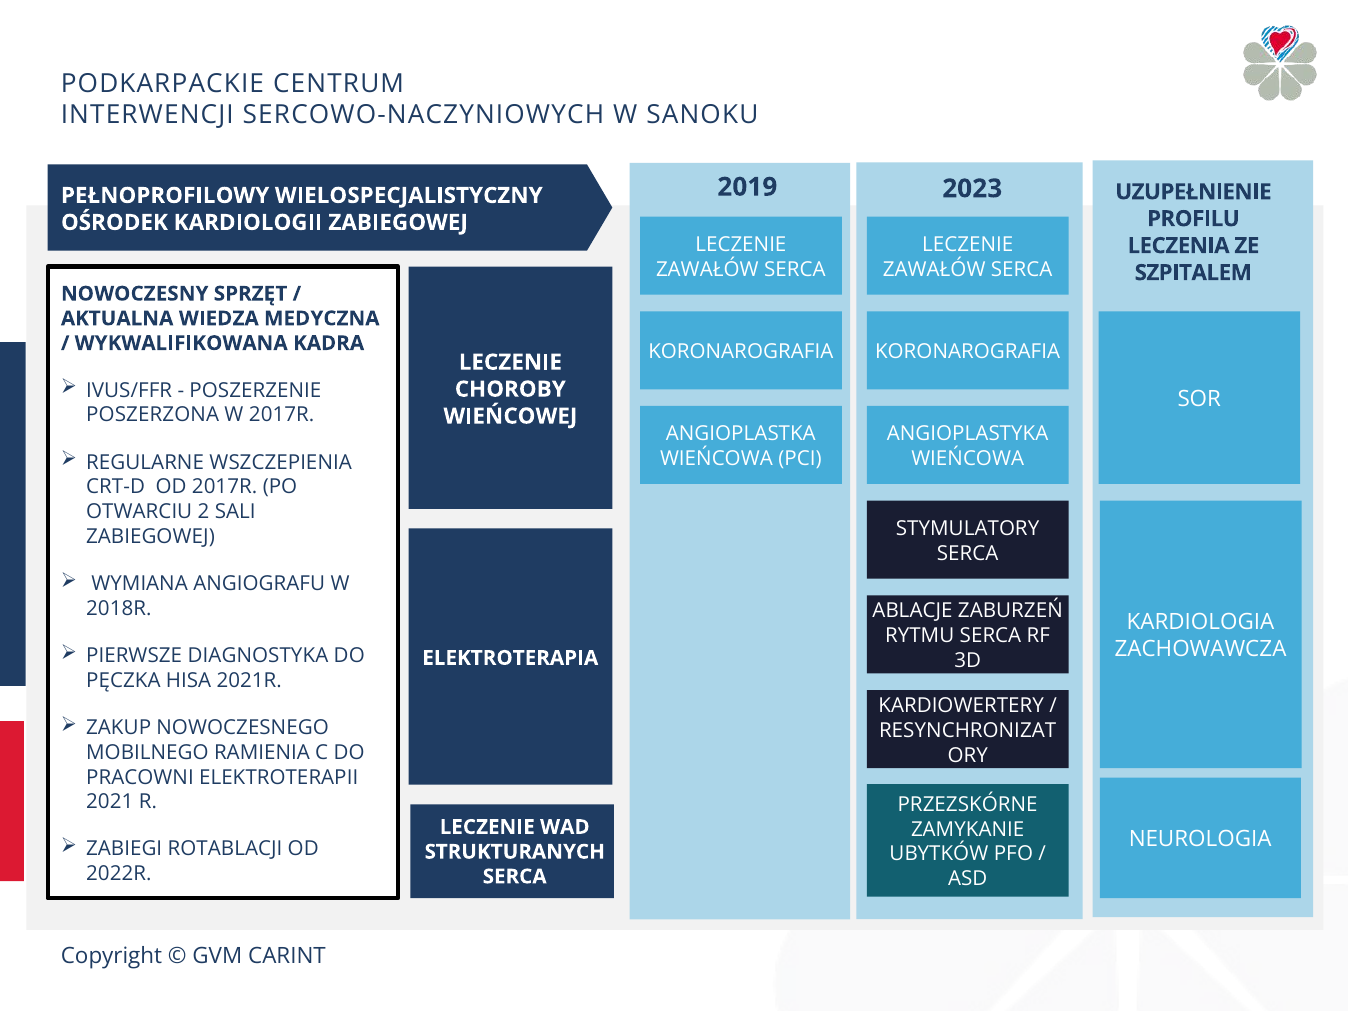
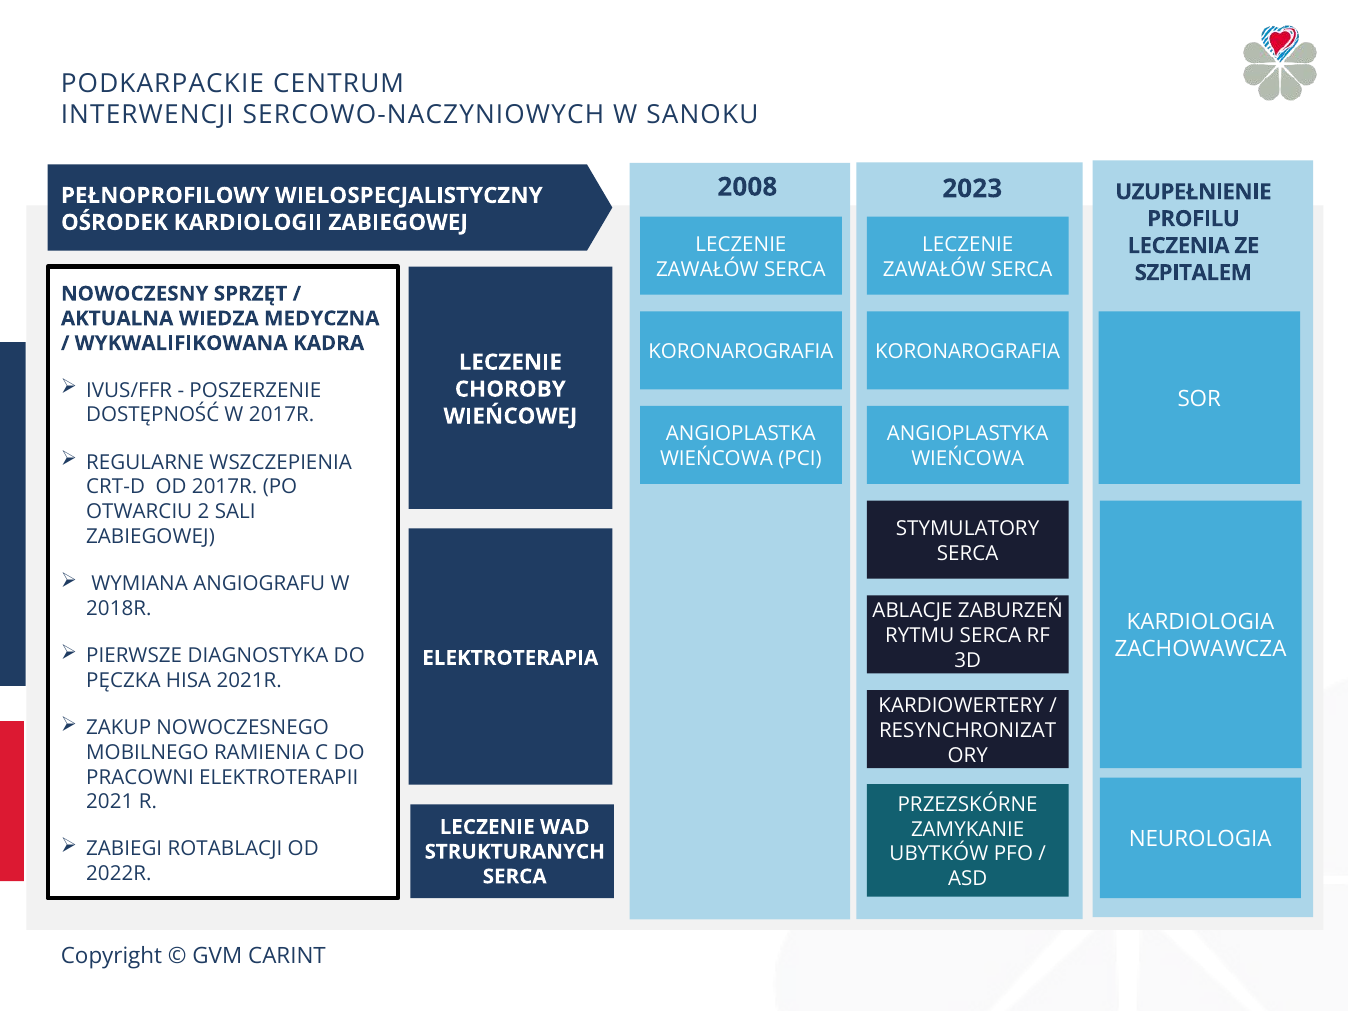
2019: 2019 -> 2008 (747, 187)
POSZERZONA: POSZERZONA -> DOSTĘPNOŚĆ (153, 415)
